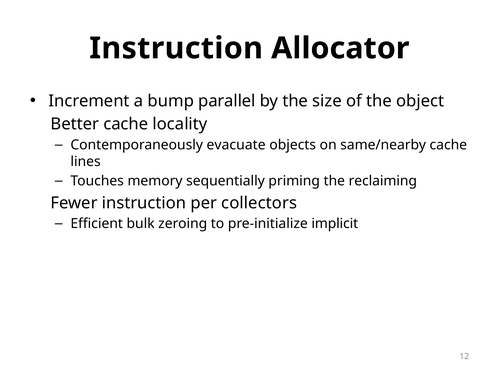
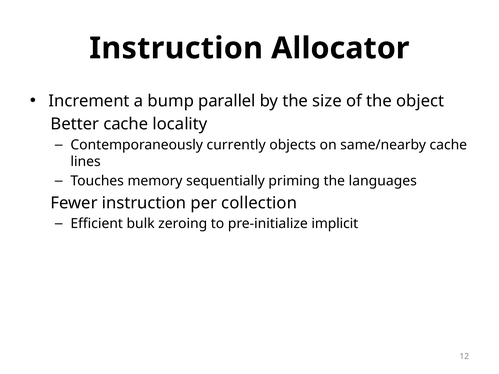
evacuate: evacuate -> currently (236, 145)
reclaiming: reclaiming -> languages (383, 181)
collectors: collectors -> collection (259, 203)
